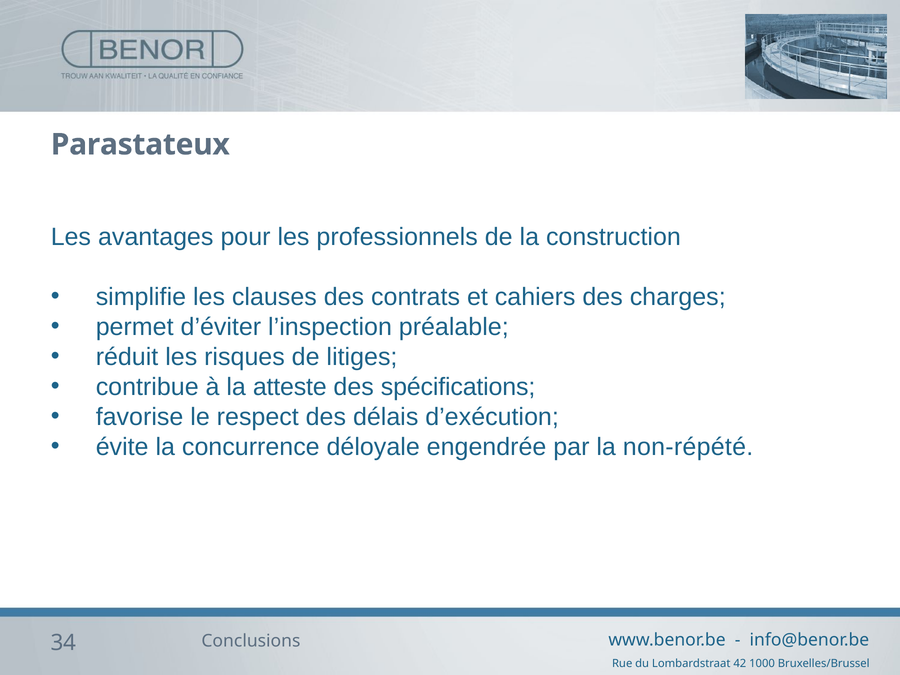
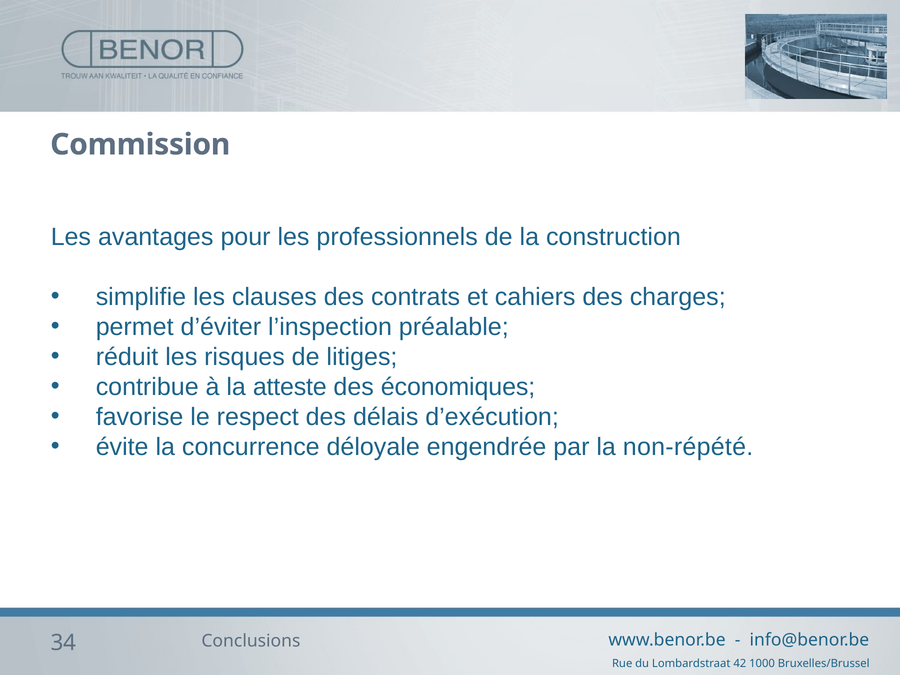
Parastateux: Parastateux -> Commission (140, 145)
spécifications: spécifications -> économiques (458, 387)
